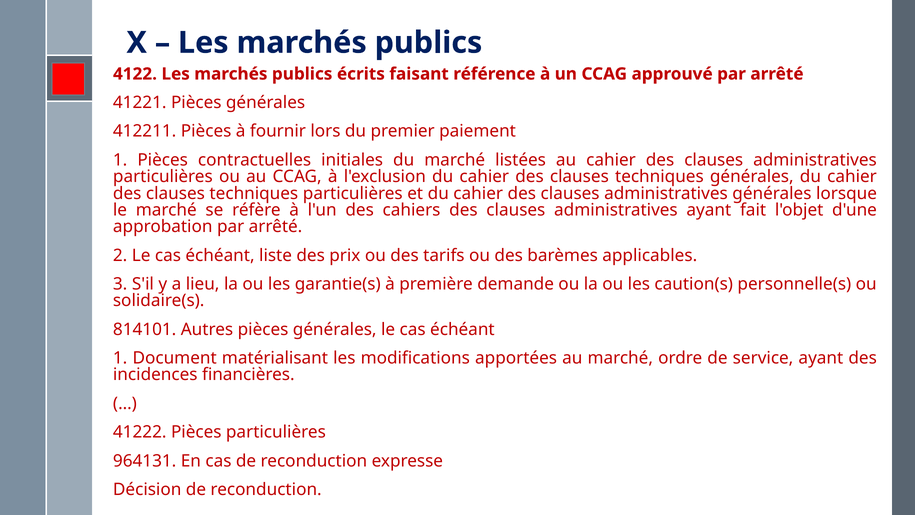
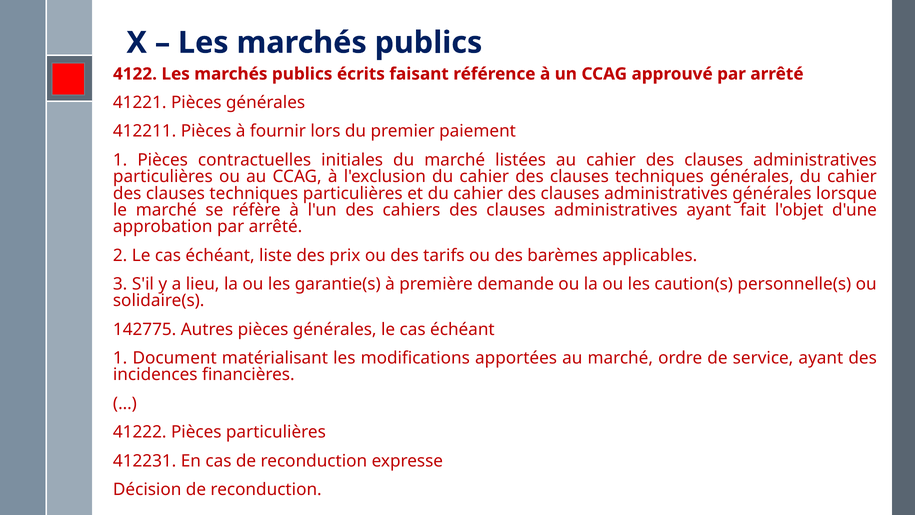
814101: 814101 -> 142775 (145, 329)
964131: 964131 -> 412231 (145, 461)
